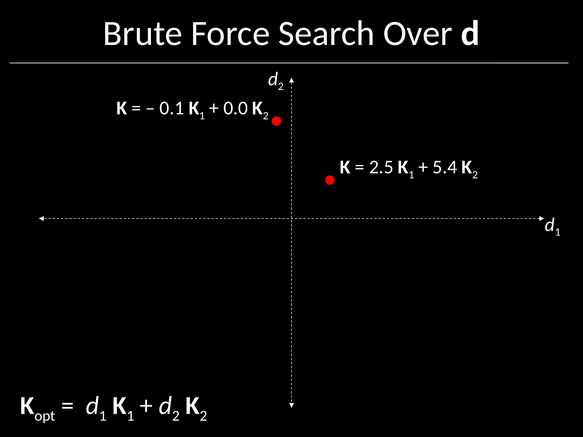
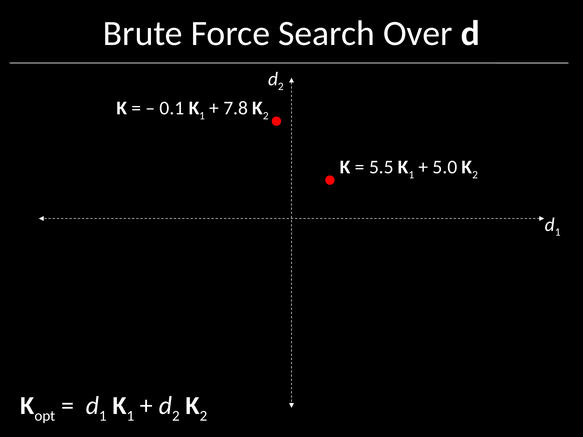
0.0: 0.0 -> 7.8 (236, 108)
2.5: 2.5 -> 5.5 (381, 167)
5.4: 5.4 -> 5.0 (445, 167)
